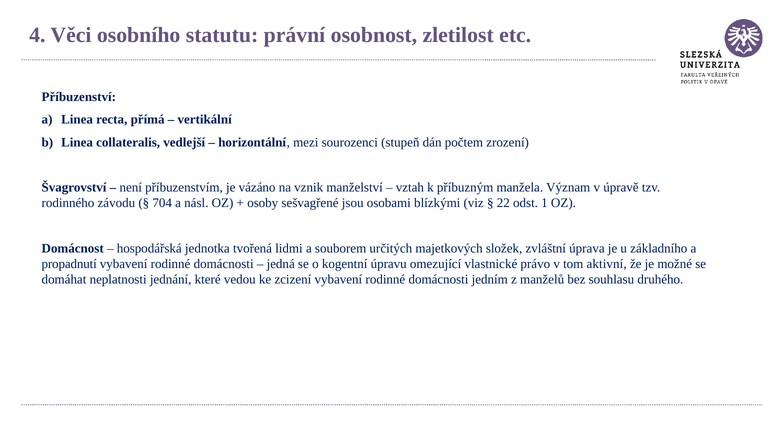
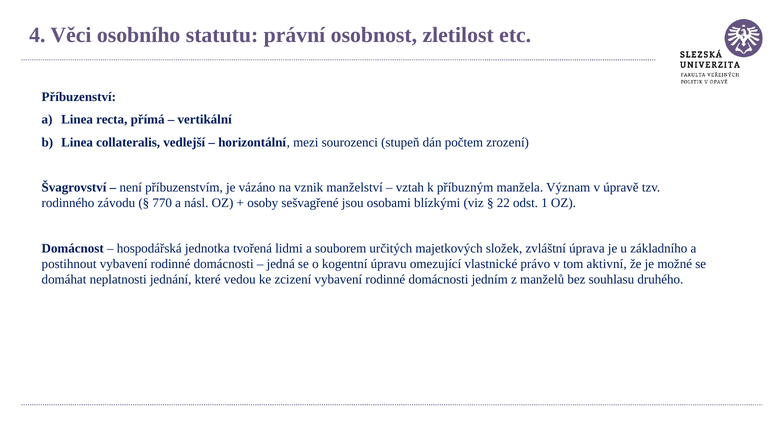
704: 704 -> 770 (162, 203)
propadnutí: propadnutí -> postihnout (69, 264)
